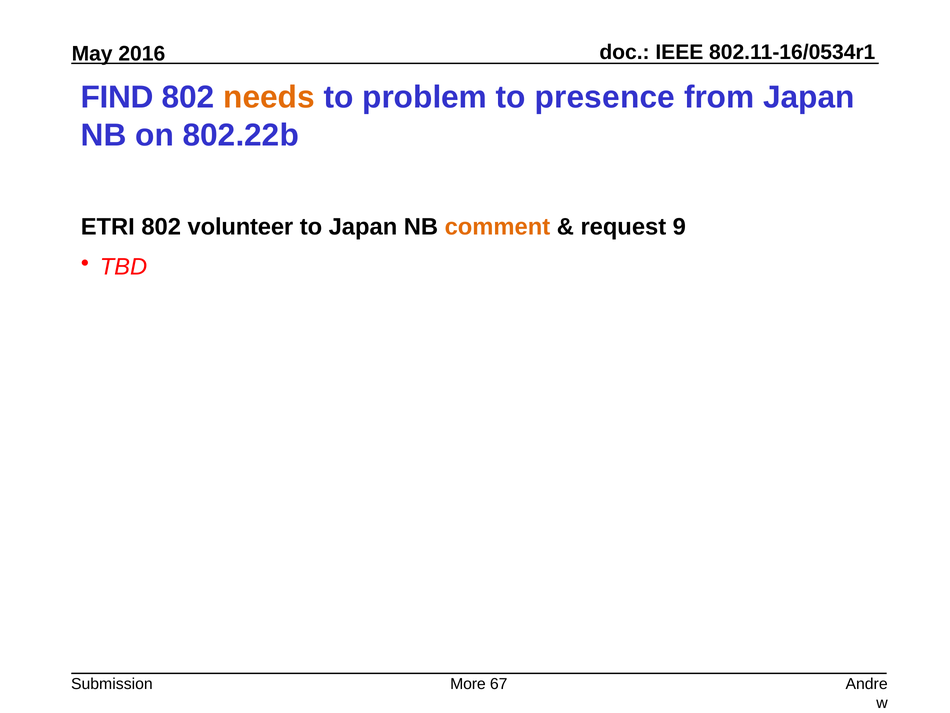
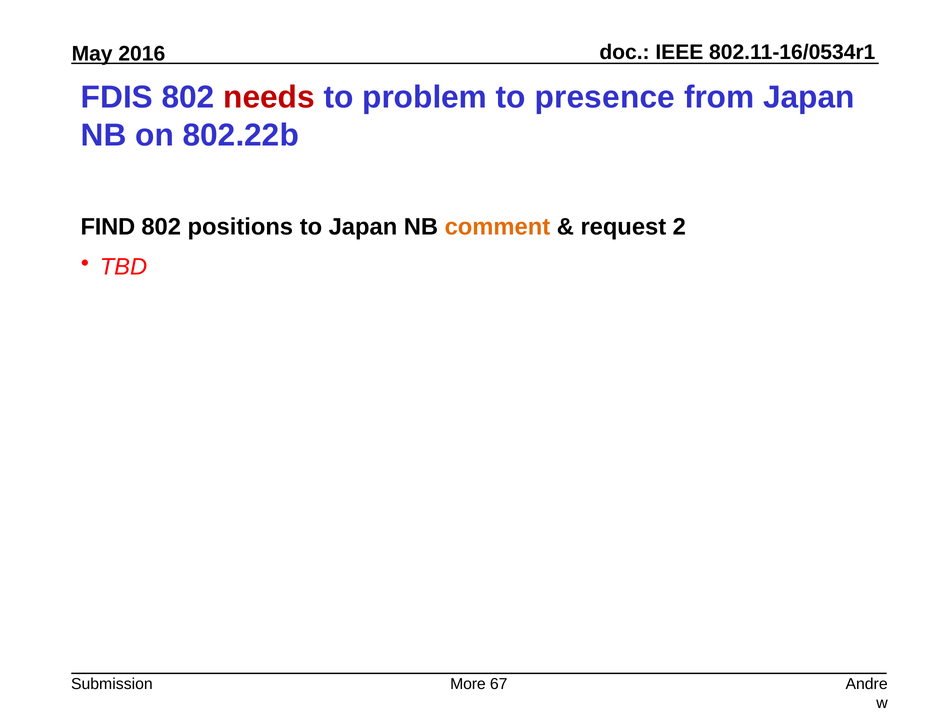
FIND: FIND -> FDIS (117, 97)
needs colour: orange -> red (269, 97)
ETRI: ETRI -> FIND (108, 227)
volunteer: volunteer -> positions (240, 227)
9: 9 -> 2 (679, 227)
